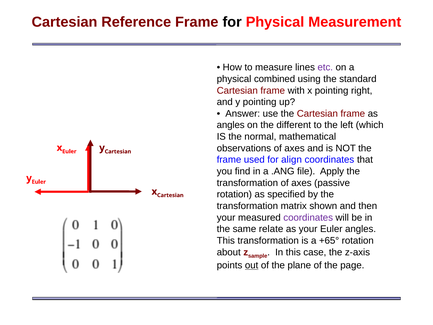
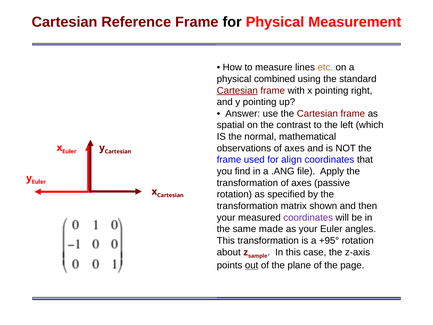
etc colour: purple -> orange (325, 67)
Cartesian underline: none -> present (237, 90)
angles: angles -> spatial (231, 125)
different: different -> contrast (294, 125)
relate: relate -> made (271, 229)
+65°: +65° -> +95° (329, 240)
